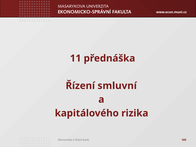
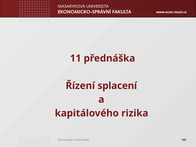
smluvní: smluvní -> splacení (117, 86)
